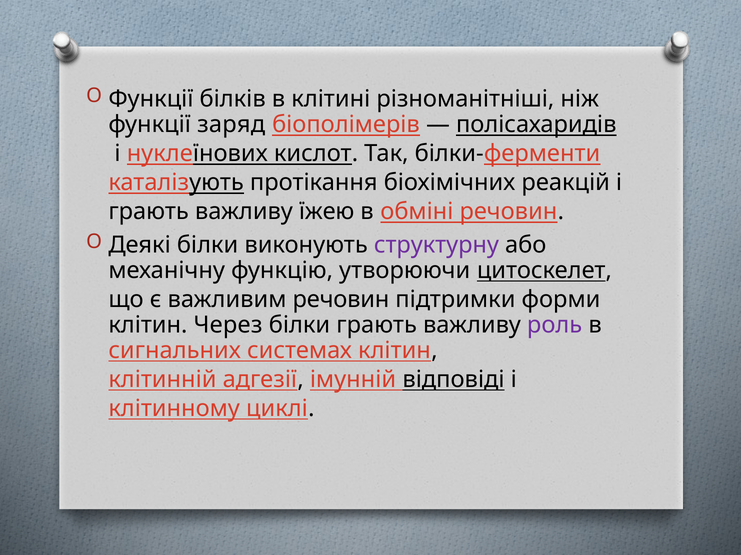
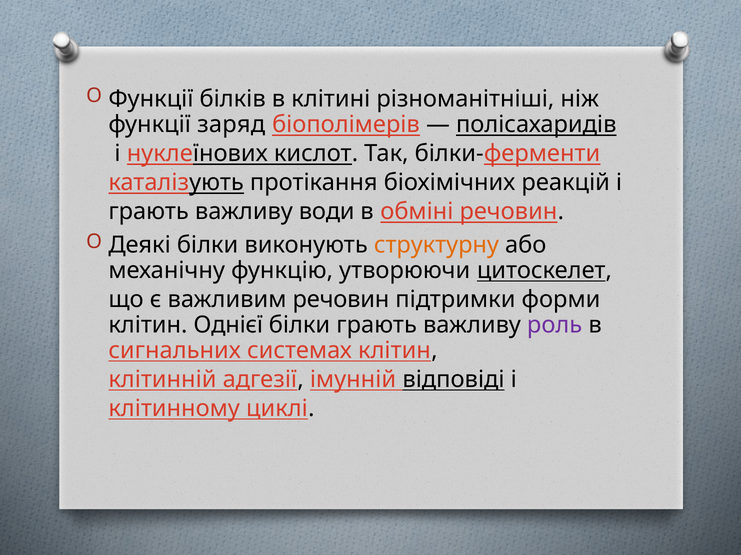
їжею: їжею -> води (327, 212)
структурну colour: purple -> orange (436, 245)
Через: Через -> Однієї (228, 325)
